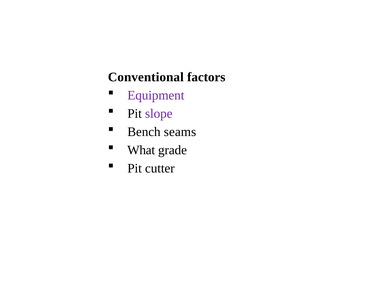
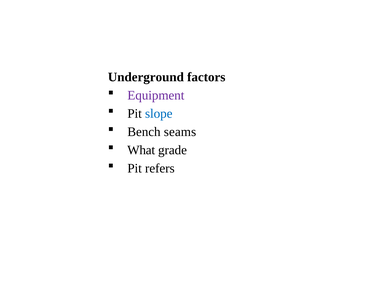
Conventional: Conventional -> Underground (146, 77)
slope colour: purple -> blue (159, 113)
cutter: cutter -> refers (160, 168)
